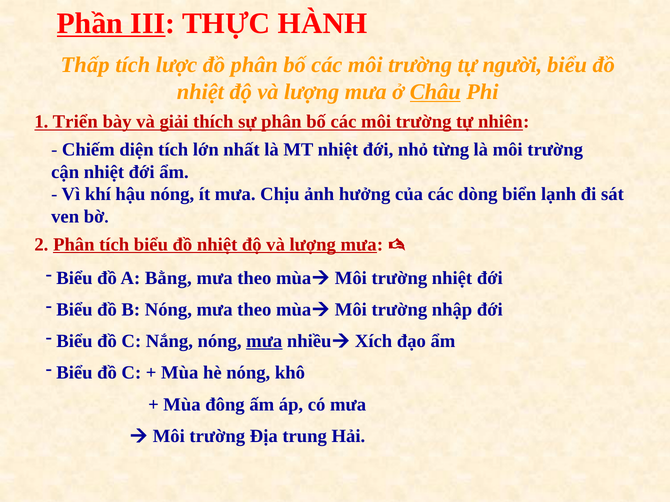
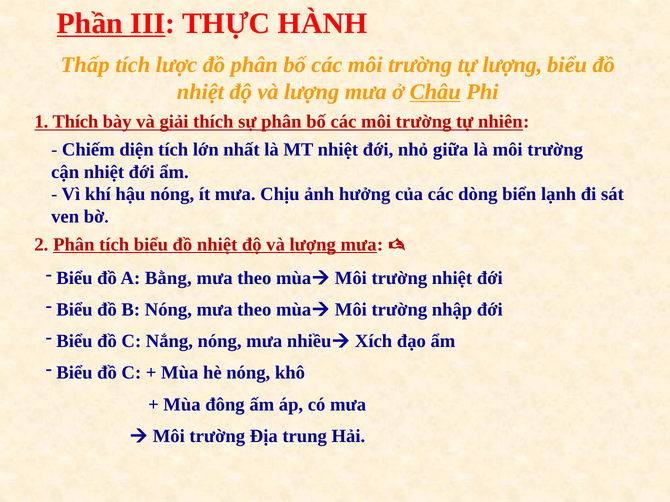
tự người: người -> lượng (512, 65)
1 Triển: Triển -> Thích (75, 122)
từng: từng -> giữa (451, 150)
mưa underline: present -> none (264, 341)
